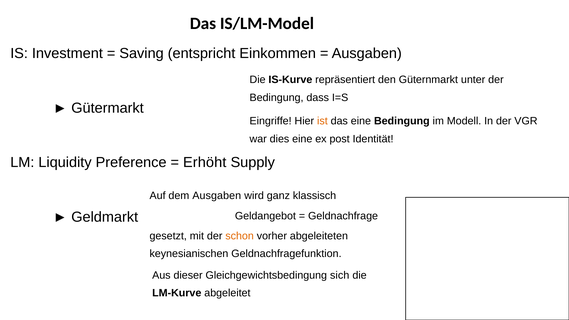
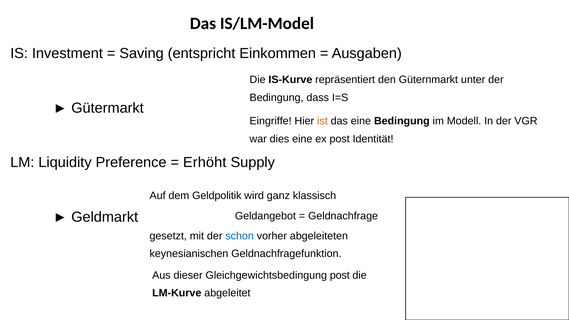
dem Ausgaben: Ausgaben -> Geldpolitik (217, 196)
schon colour: orange -> blue (240, 236)
Gleichgewichtsbedingung sich: sich -> post (340, 275)
